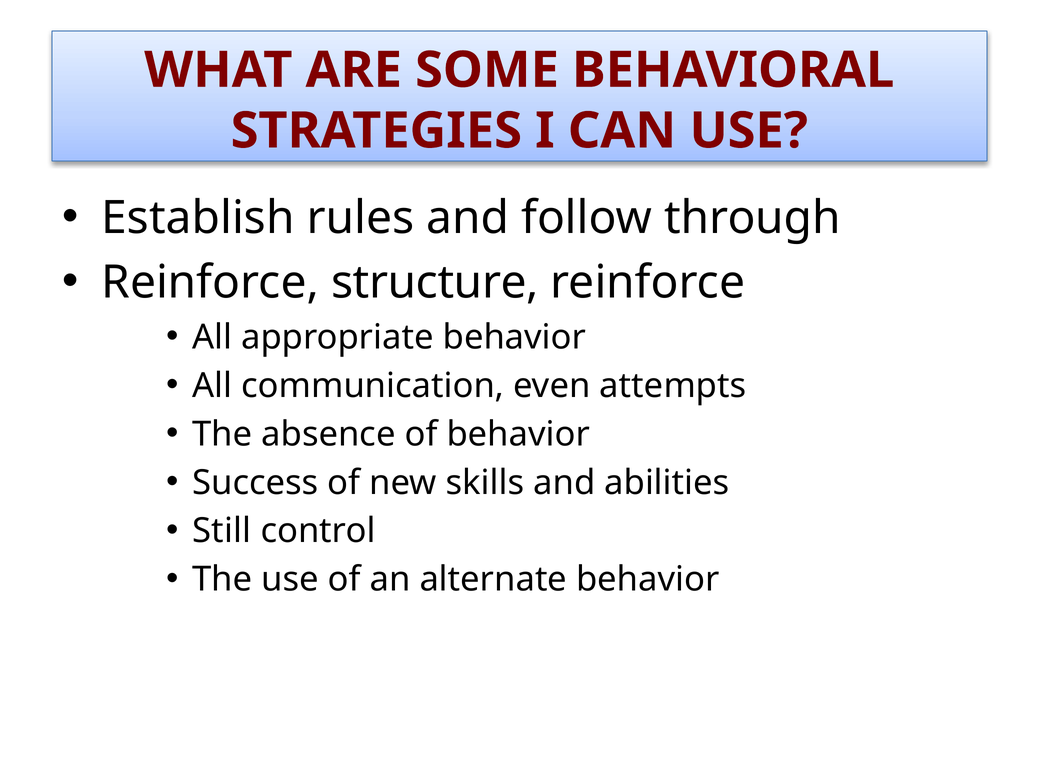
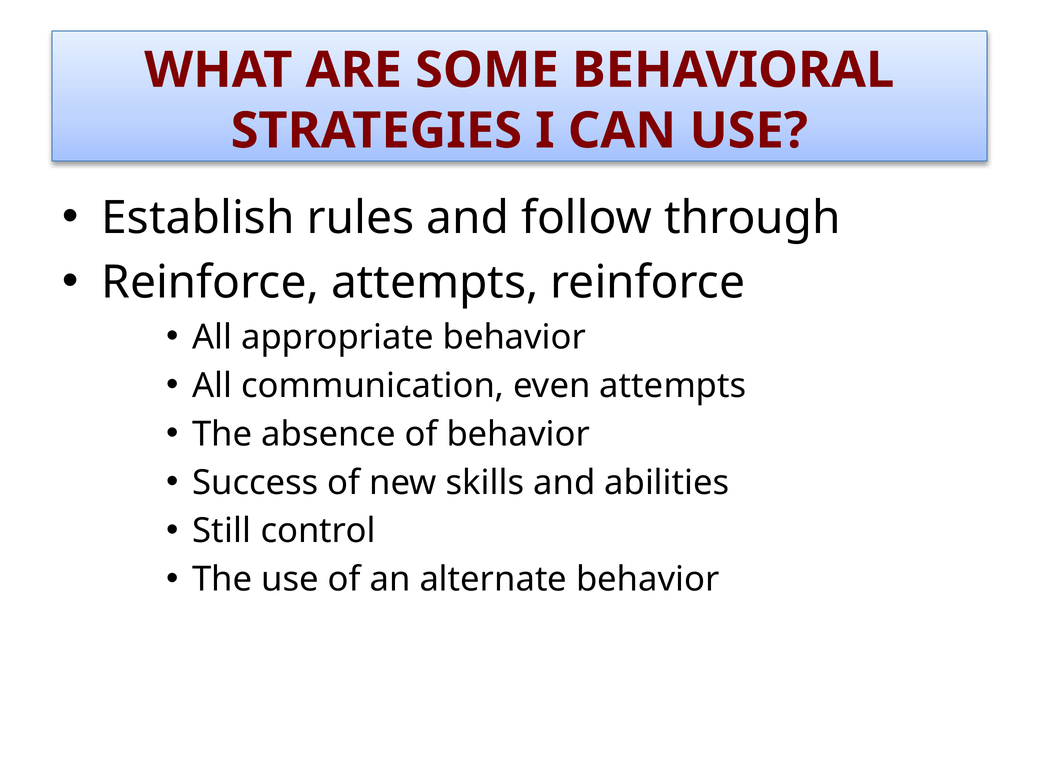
Reinforce structure: structure -> attempts (435, 283)
